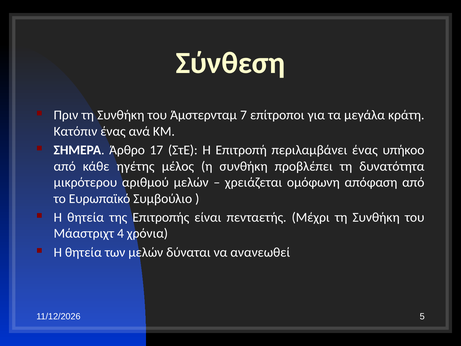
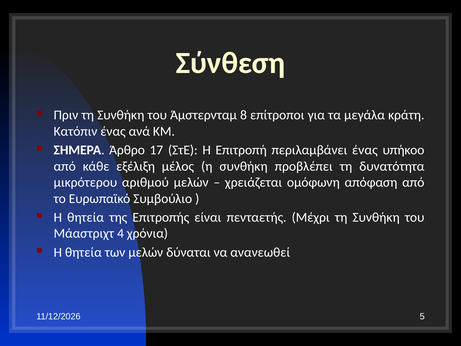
7: 7 -> 8 (244, 115)
ηγέτης: ηγέτης -> εξέλιξη (136, 166)
